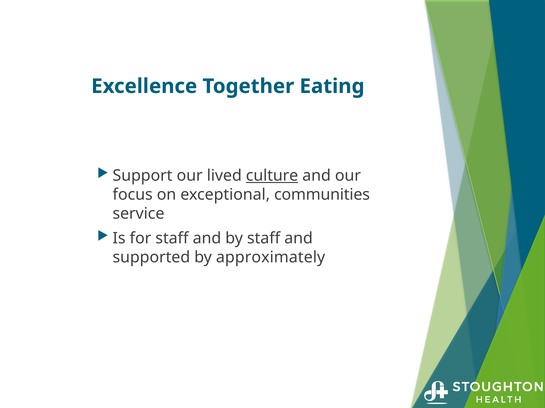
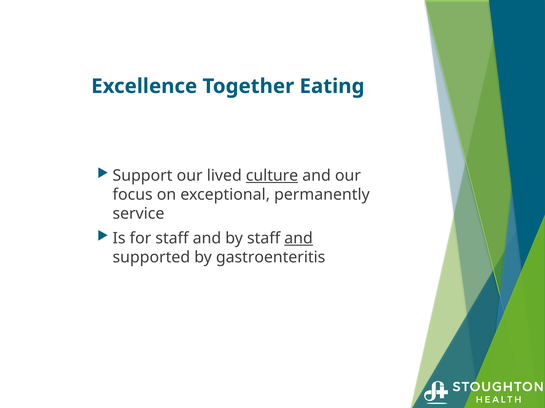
communities: communities -> permanently (322, 195)
and underline: none -> present (299, 239)
approximately: approximately -> gastroenteritis (271, 258)
